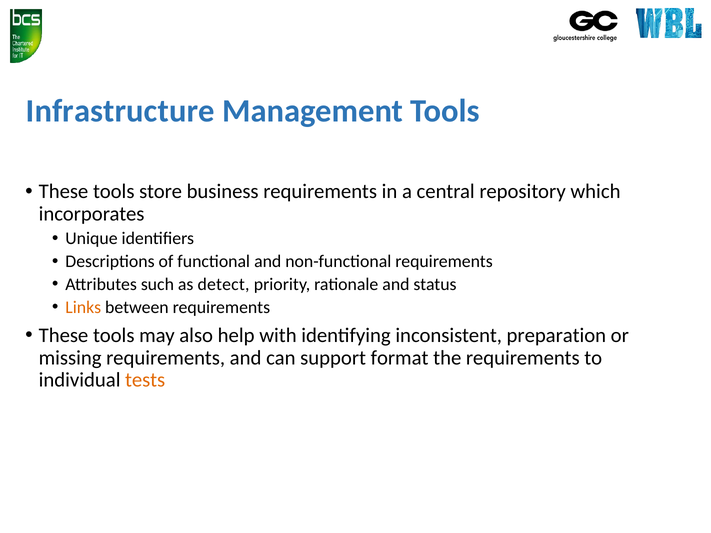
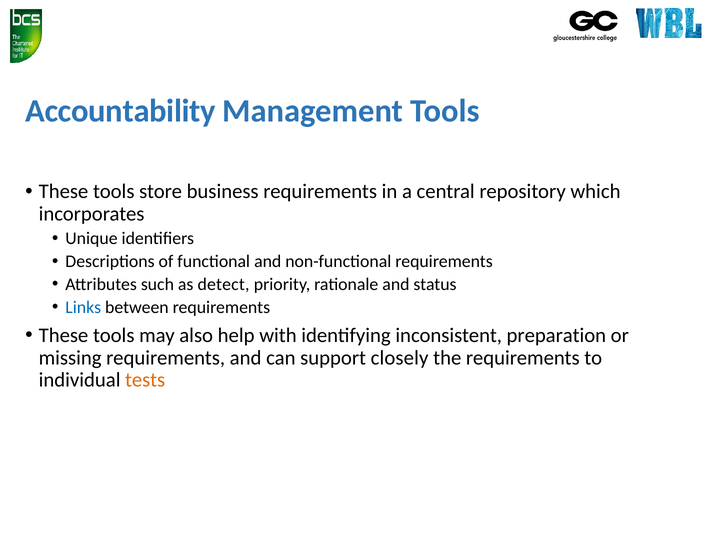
Infrastructure: Infrastructure -> Accountability (120, 111)
Links colour: orange -> blue (83, 307)
format: format -> closely (400, 358)
